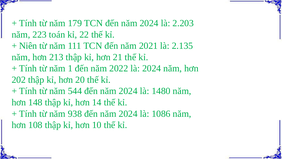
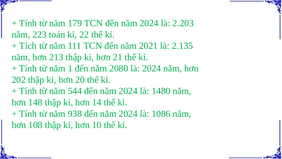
Niên: Niên -> Tích (28, 46)
2022: 2022 -> 2080 (119, 68)
